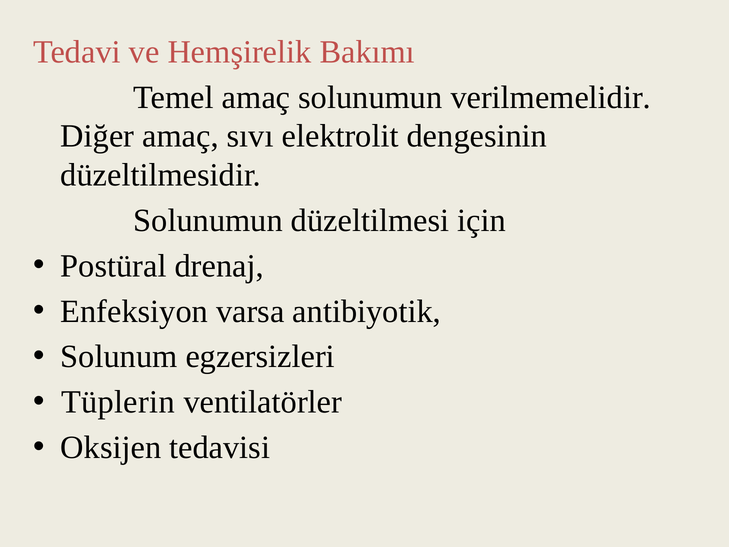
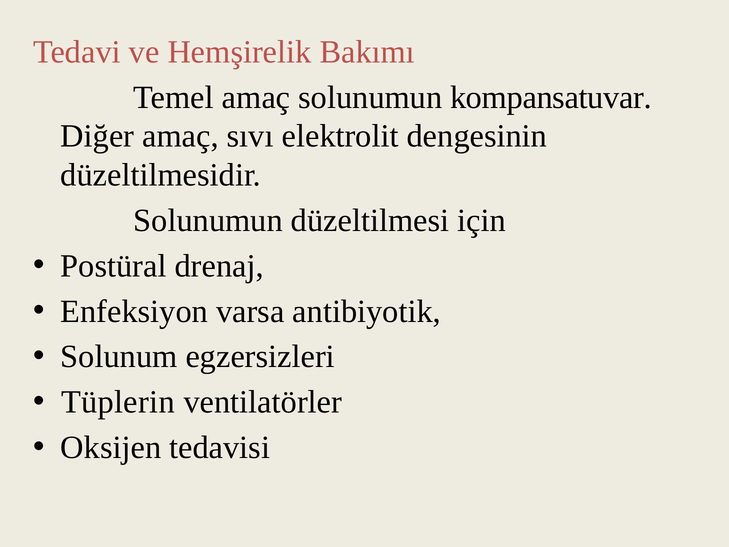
verilmemelidir: verilmemelidir -> kompansatuvar (551, 97)
